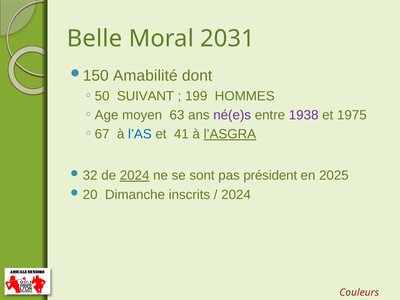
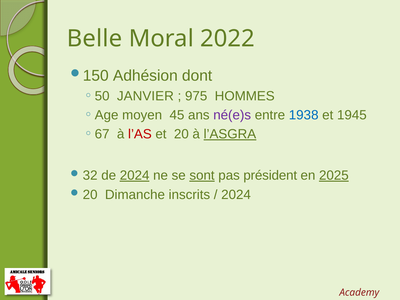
2031: 2031 -> 2022 (227, 39)
Amabilité: Amabilité -> Adhésion (145, 76)
SUIVANT: SUIVANT -> JANVIER (145, 96)
199: 199 -> 975 (196, 96)
63: 63 -> 45 (177, 115)
1938 colour: purple -> blue (304, 115)
1975: 1975 -> 1945 (352, 115)
l’AS colour: blue -> red (140, 134)
41: 41 -> 20 (181, 134)
sont underline: none -> present (202, 175)
2025 underline: none -> present (334, 175)
Couleurs: Couleurs -> Academy (359, 292)
